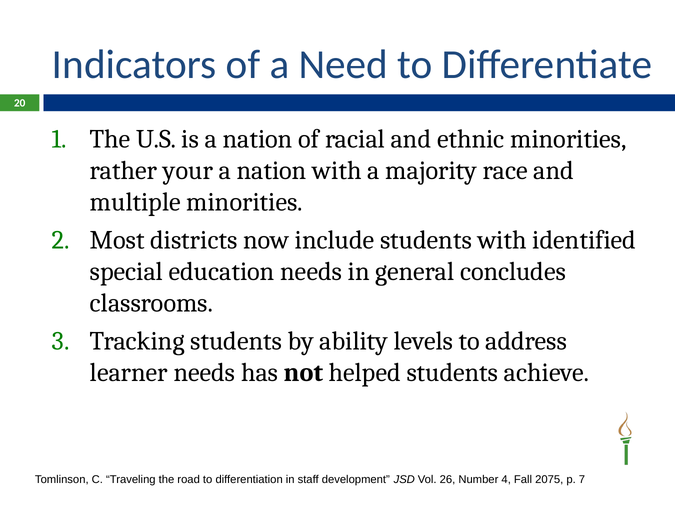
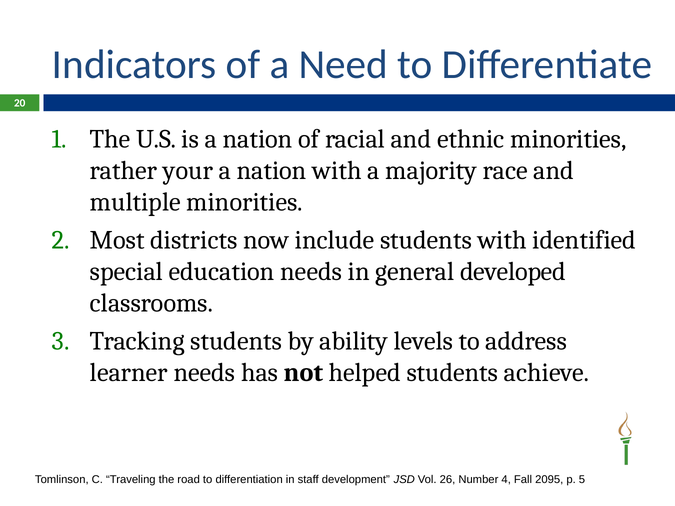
concludes: concludes -> developed (513, 272)
2075: 2075 -> 2095 (549, 480)
7: 7 -> 5 (582, 480)
